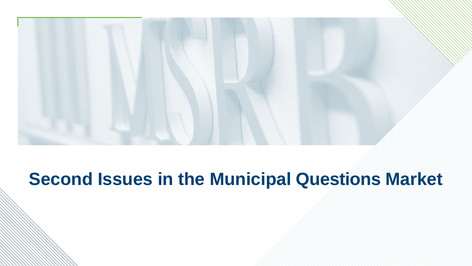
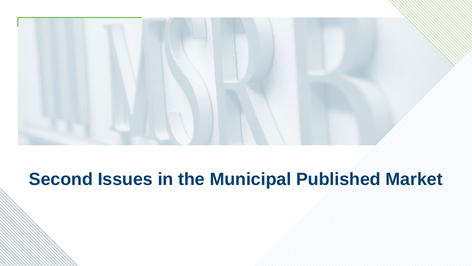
Questions: Questions -> Published (338, 179)
